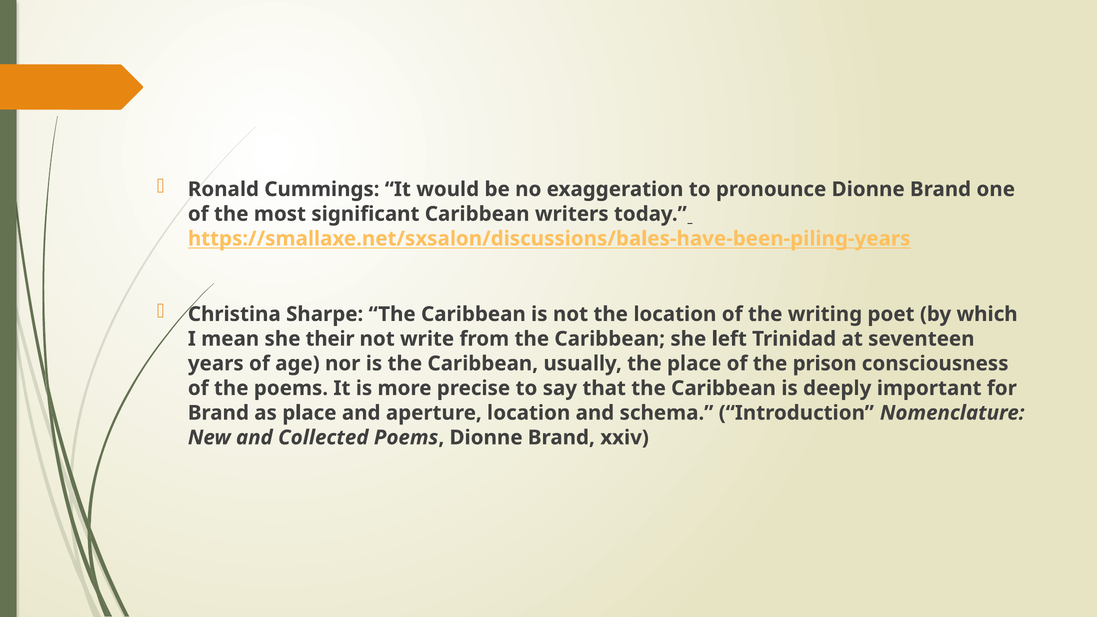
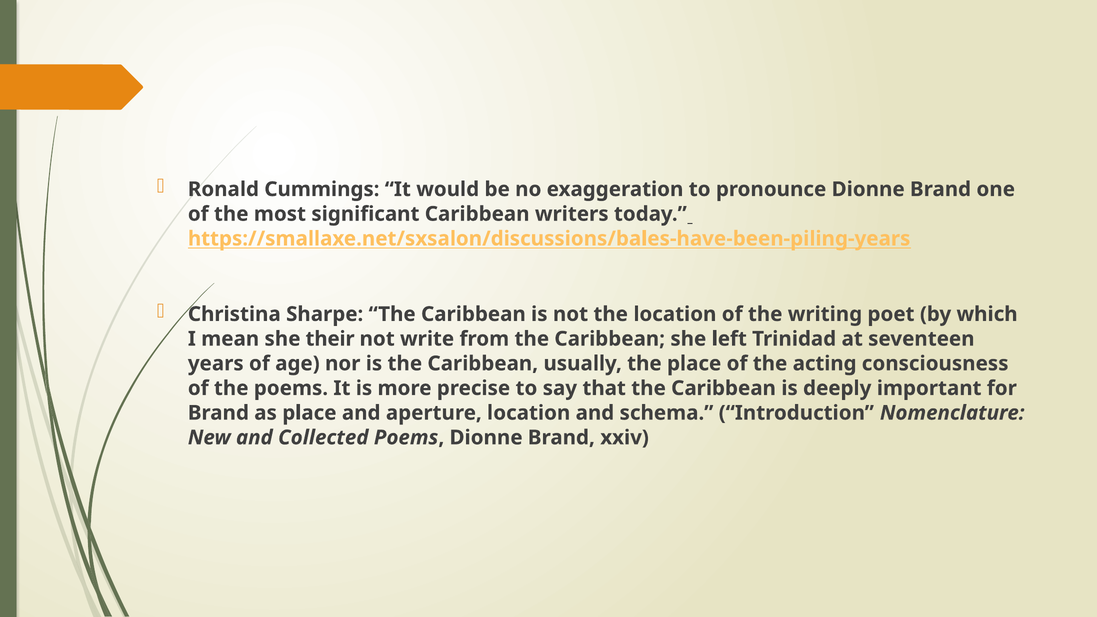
prison: prison -> acting (825, 364)
